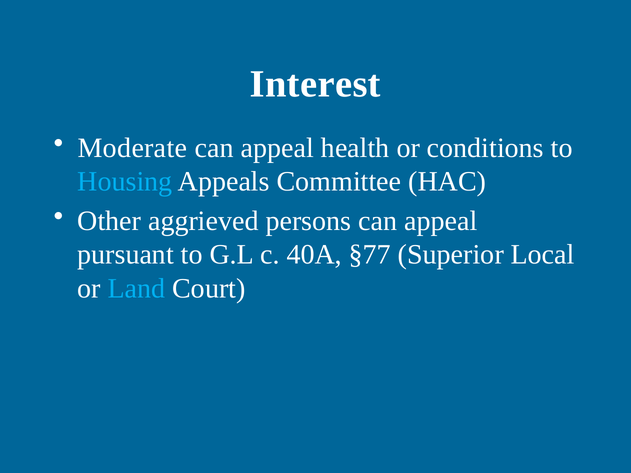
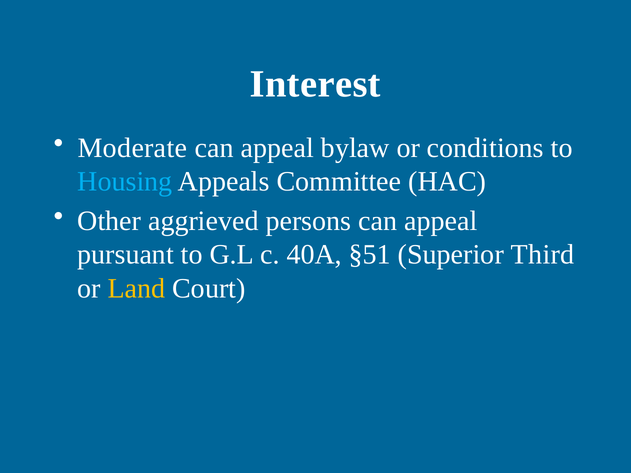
health: health -> bylaw (355, 148)
§77: §77 -> §51 (370, 255)
Local: Local -> Third (543, 255)
Land colour: light blue -> yellow (136, 288)
